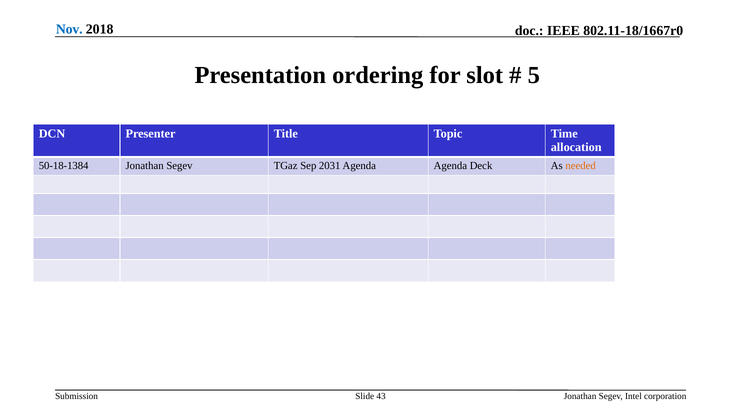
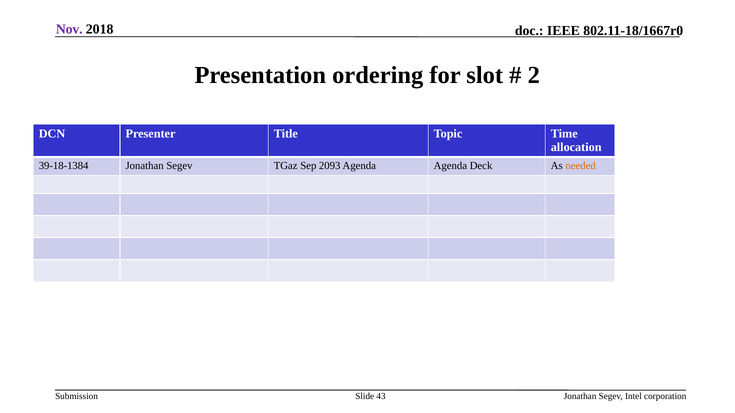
Nov colour: blue -> purple (69, 29)
5: 5 -> 2 (534, 75)
50-18-1384: 50-18-1384 -> 39-18-1384 (64, 166)
2031: 2031 -> 2093 (330, 166)
